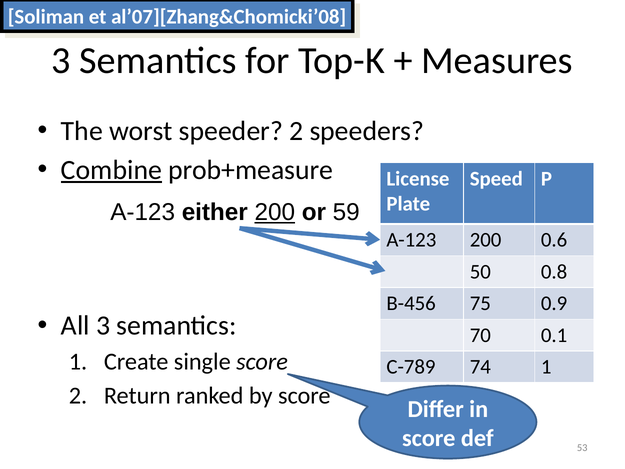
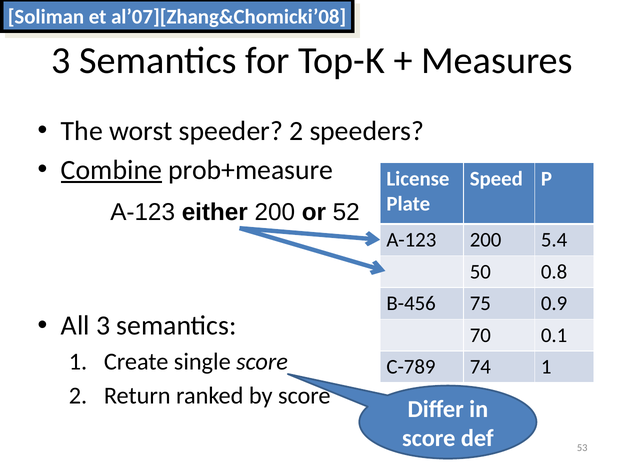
200 underline: present -> none (275, 212)
59: 59 -> 52 (346, 212)
0.6: 0.6 -> 5.4 (554, 240)
